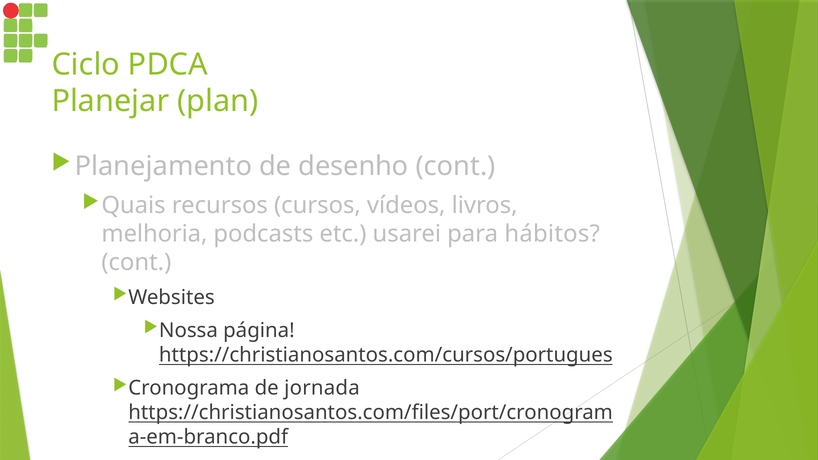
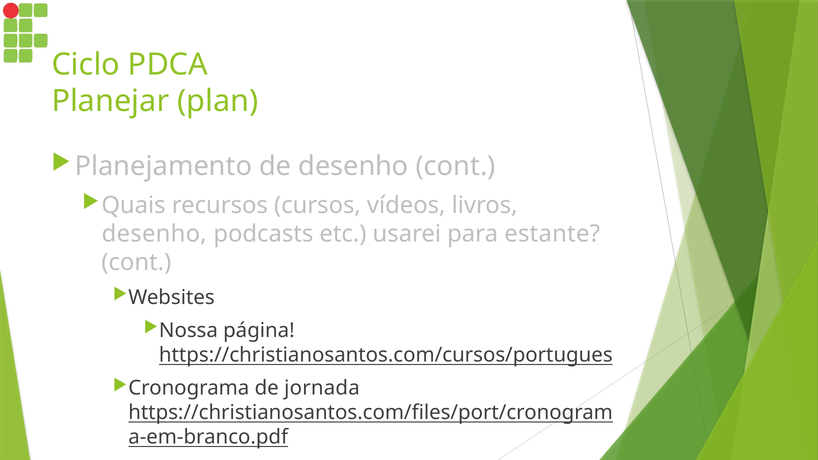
melhoria: melhoria -> desenho (154, 234)
hábitos: hábitos -> estante (552, 234)
